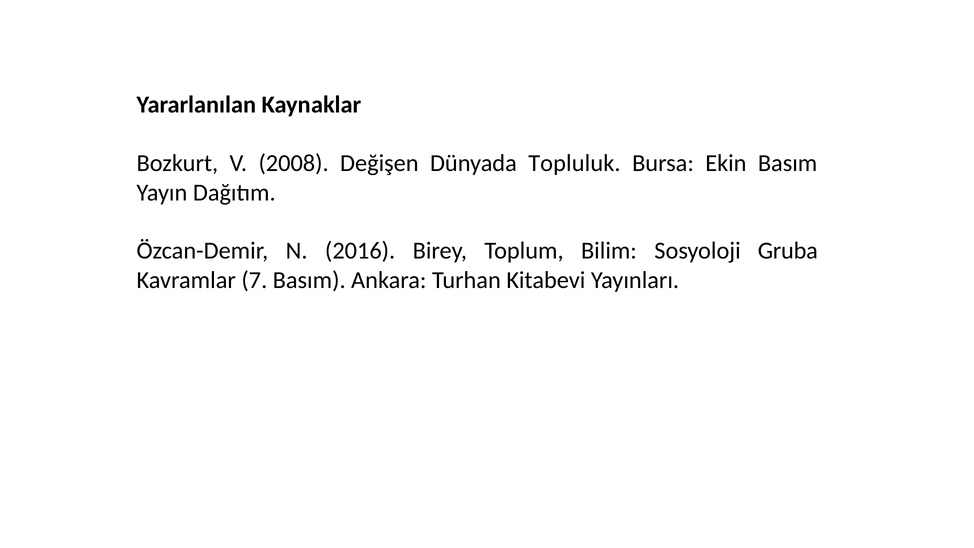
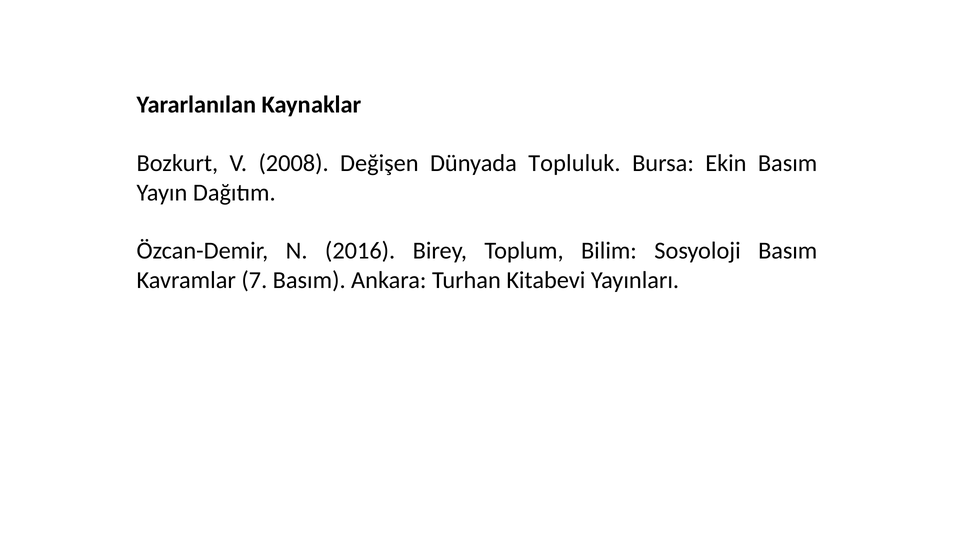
Sosyoloji Gruba: Gruba -> Basım (788, 251)
